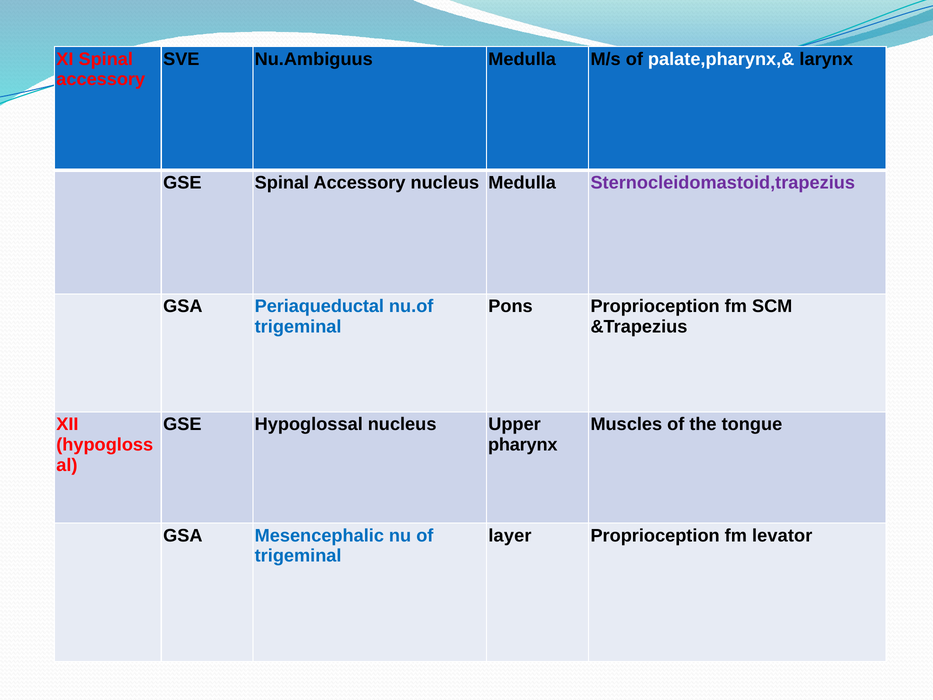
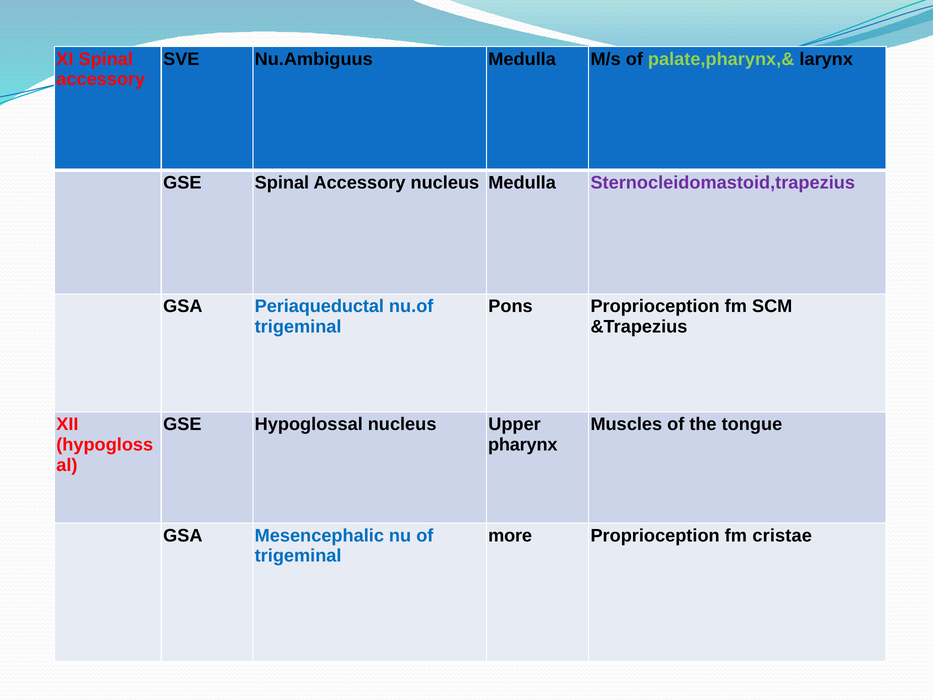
palate,pharynx,& colour: white -> light green (721, 59)
layer: layer -> more (510, 535)
levator: levator -> cristae (782, 535)
